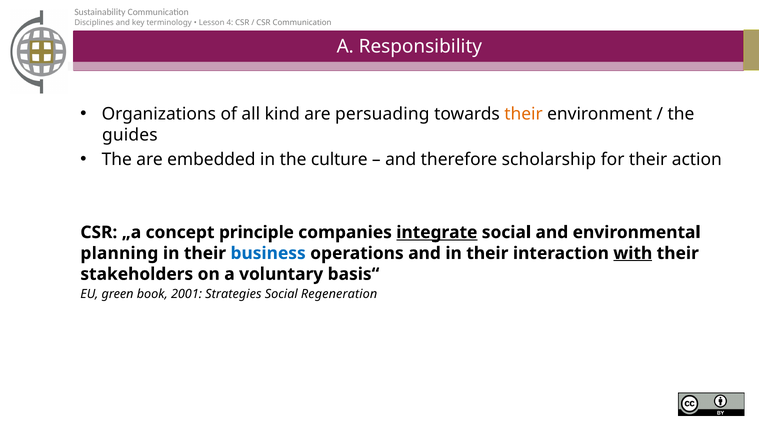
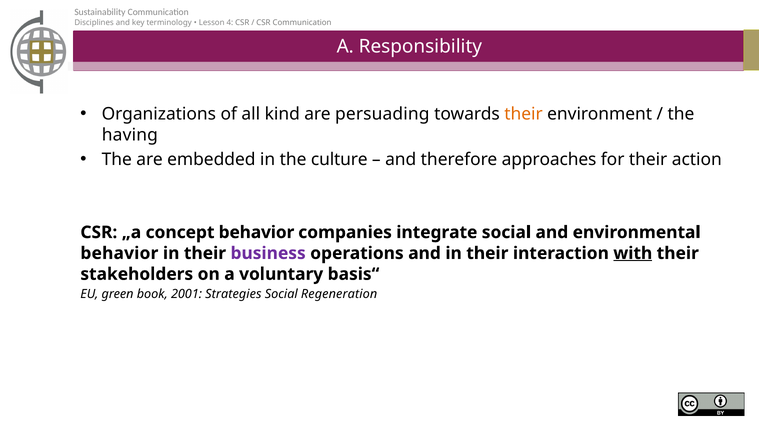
guides: guides -> having (130, 135)
scholarship: scholarship -> approaches (549, 159)
concept principle: principle -> behavior (256, 232)
integrate underline: present -> none (437, 232)
planning: planning -> behavior (119, 253)
business colour: blue -> purple (268, 253)
